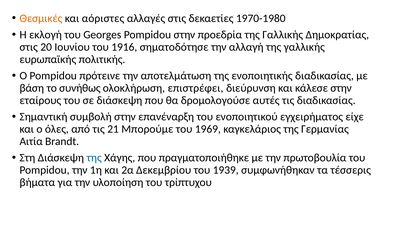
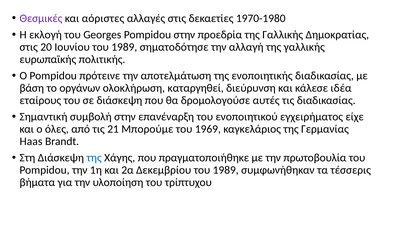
Θεσμικές colour: orange -> purple (41, 18)
Ιουνίου του 1916: 1916 -> 1989 (124, 47)
συνήθως: συνήθως -> οργάνων (80, 88)
επιστρέφει: επιστρέφει -> καταργηθεί (196, 88)
κάλεσε στην: στην -> ιδέα (341, 88)
Αιτία: Αιτία -> Haas (31, 141)
Δεκεμβρίου του 1939: 1939 -> 1989 (226, 170)
